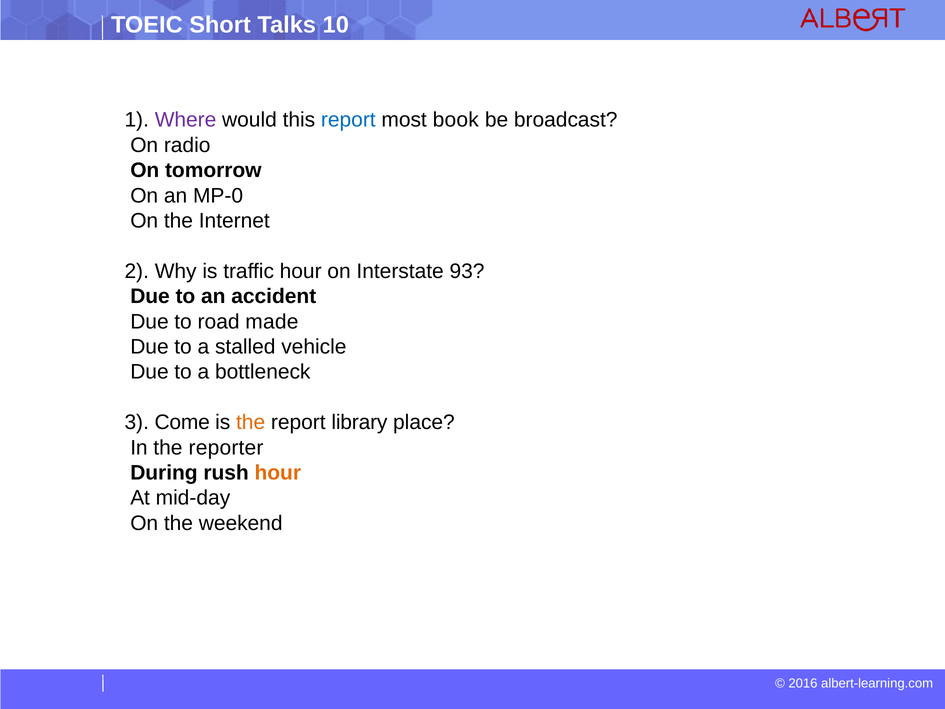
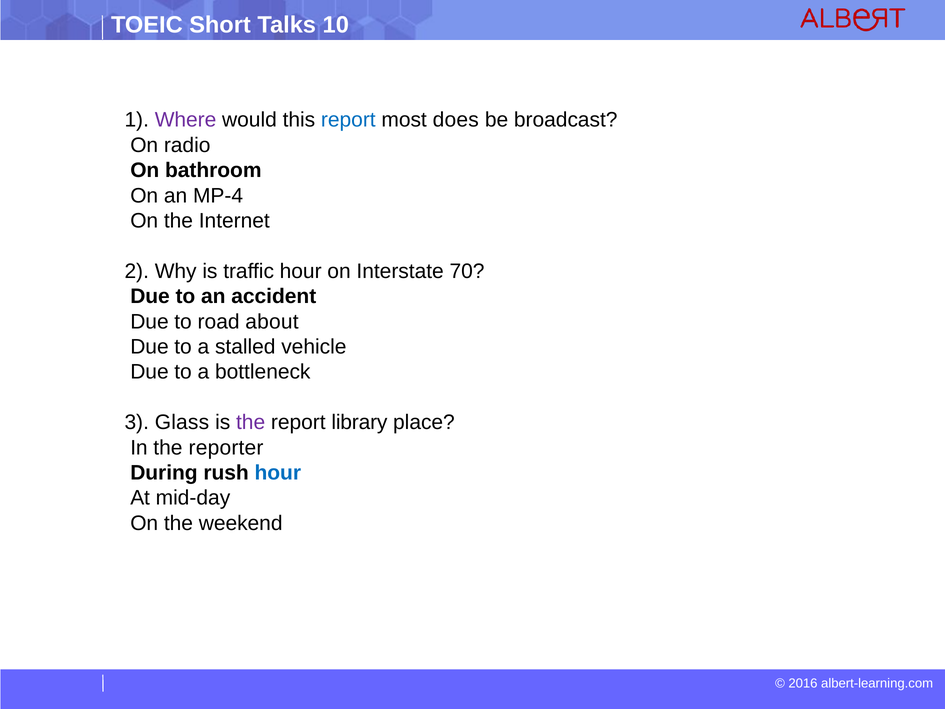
book: book -> does (456, 120)
tomorrow: tomorrow -> bathroom (213, 170)
MP-0: MP-0 -> MP-4 (218, 196)
93: 93 -> 70 (467, 271)
made: made -> about (272, 322)
Come: Come -> Glass (182, 422)
the colour: orange -> purple (251, 422)
hour colour: orange -> blue (278, 473)
